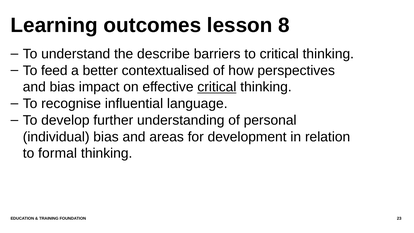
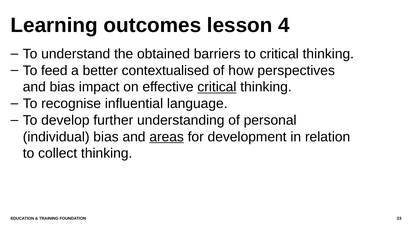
8: 8 -> 4 (284, 25)
describe: describe -> obtained (164, 54)
areas underline: none -> present (167, 137)
formal: formal -> collect (58, 153)
